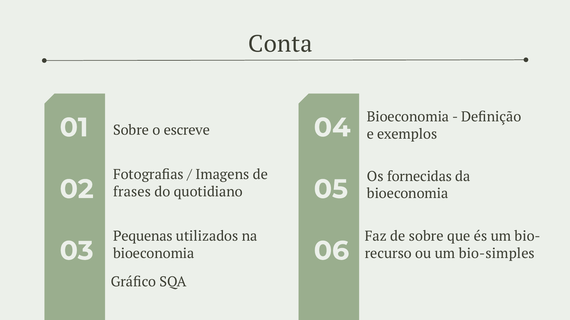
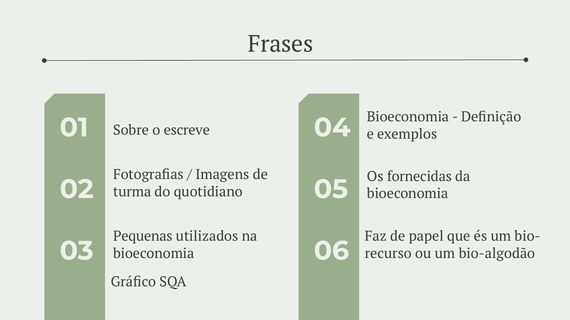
Conta: Conta -> Frases (281, 44)
frases: frases -> turma (132, 192)
de sobre: sobre -> papel (426, 237)
bio-simples: bio-simples -> bio-algodão (497, 254)
